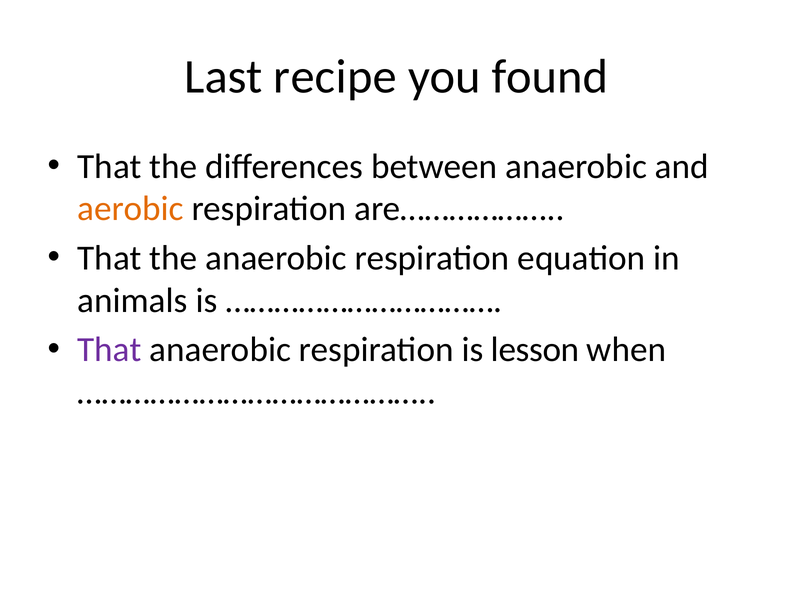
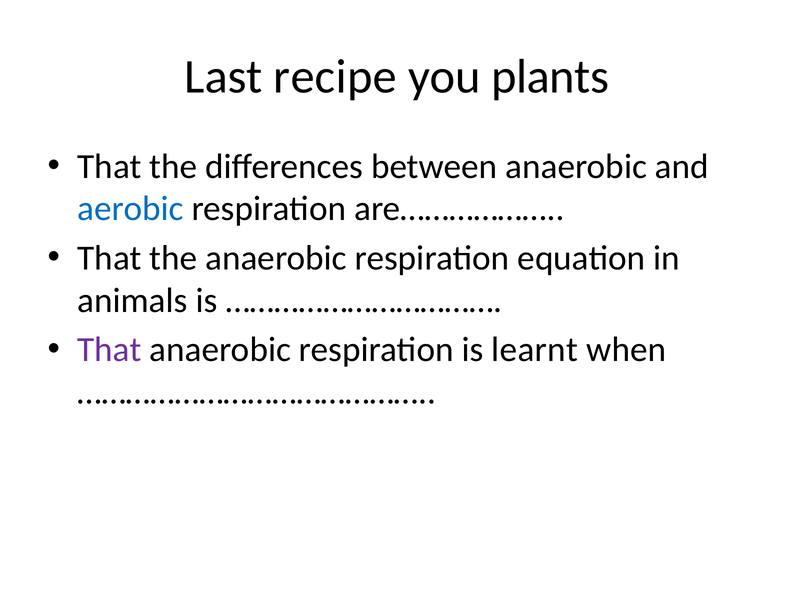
found: found -> plants (550, 77)
aerobic colour: orange -> blue (130, 209)
lesson: lesson -> learnt (535, 350)
